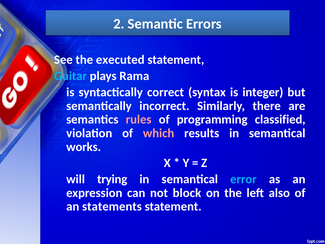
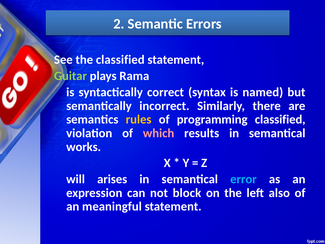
the executed: executed -> classified (120, 60)
Guitar colour: light blue -> light green (70, 76)
integer: integer -> named (263, 92)
rules colour: pink -> yellow (139, 119)
trying: trying -> arises (112, 179)
statements: statements -> meaningful (112, 206)
